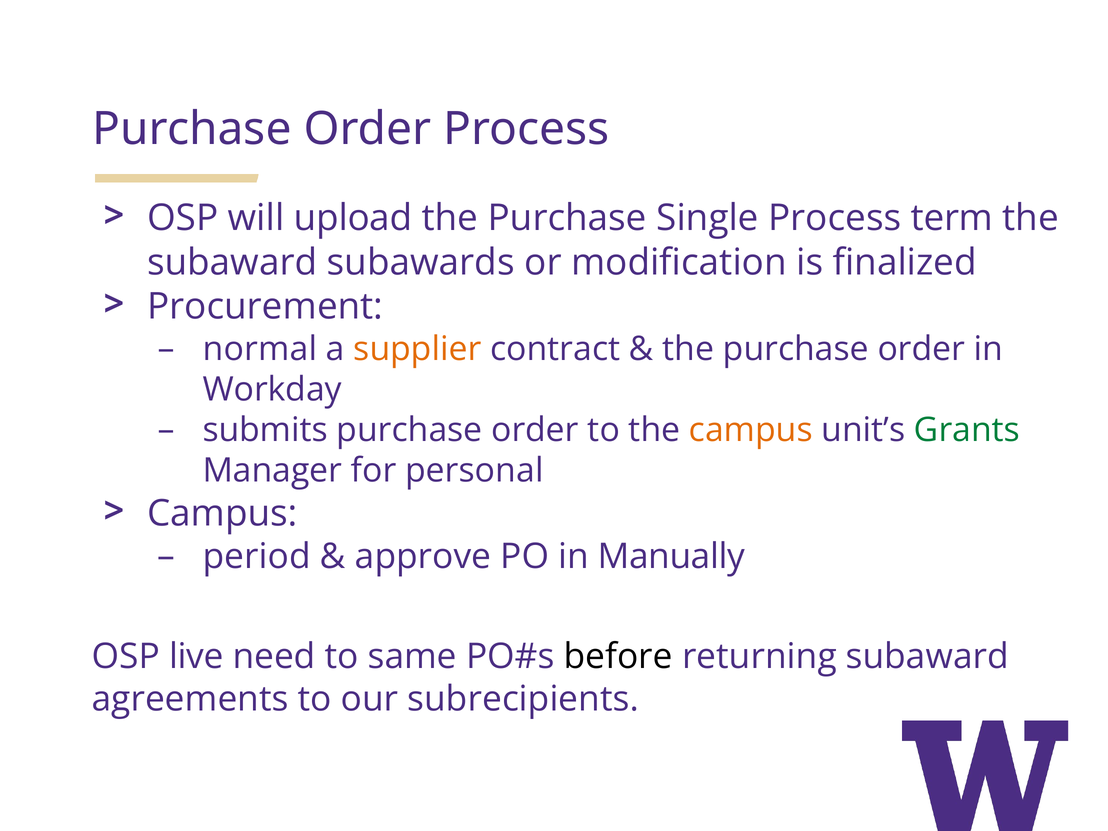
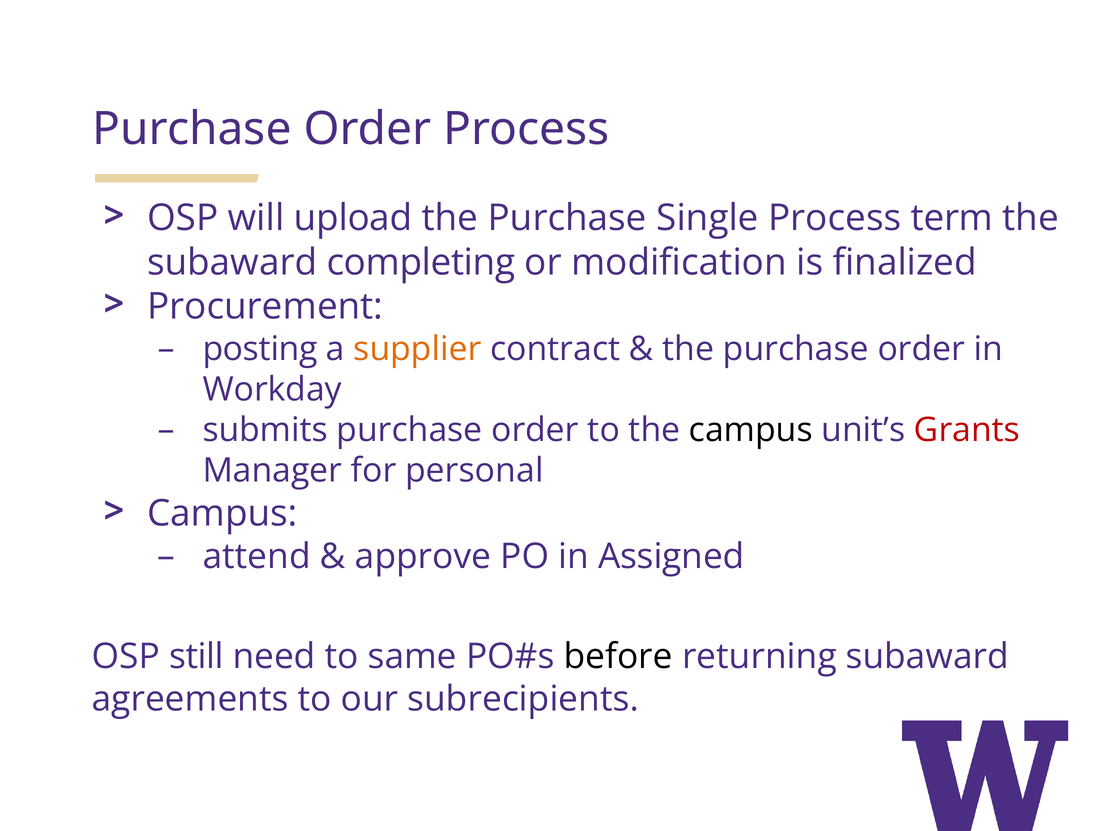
subawards: subawards -> completing (421, 262)
normal: normal -> posting (260, 349)
campus colour: orange -> black (751, 430)
Grants colour: green -> red (967, 430)
period: period -> attend (257, 557)
Manually: Manually -> Assigned (671, 557)
live: live -> still (196, 656)
